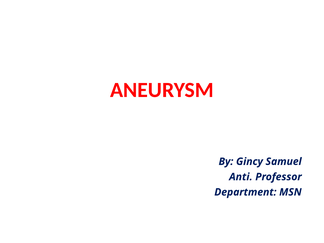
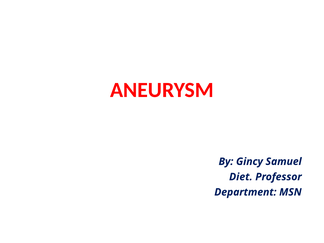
Anti: Anti -> Diet (241, 177)
